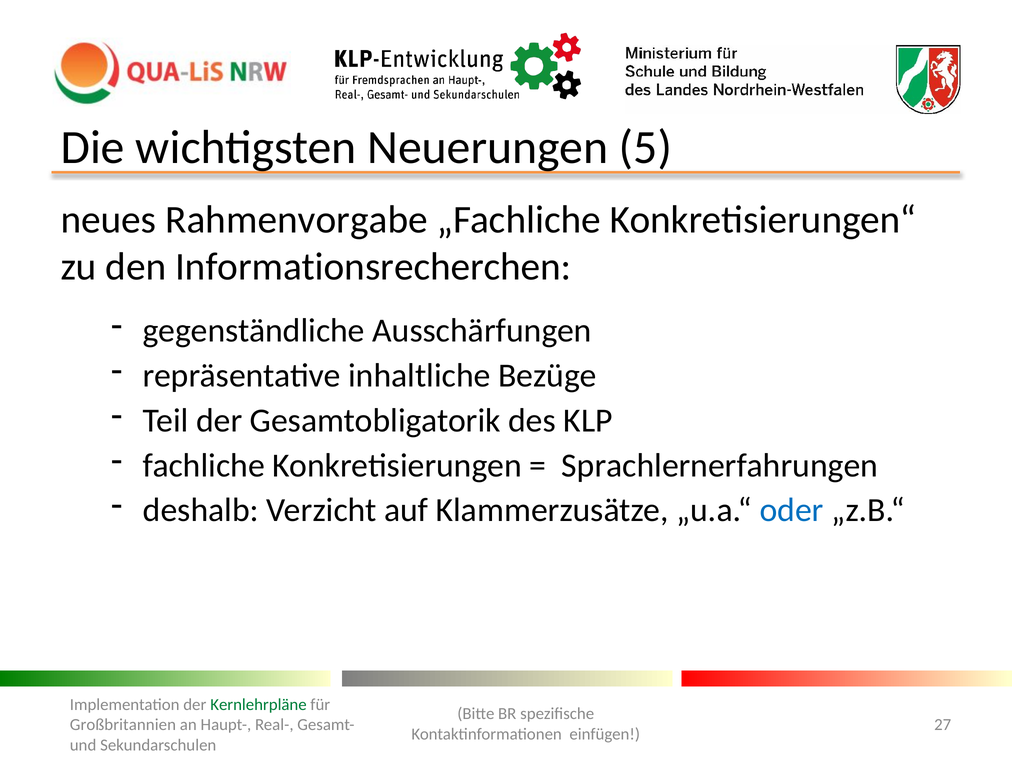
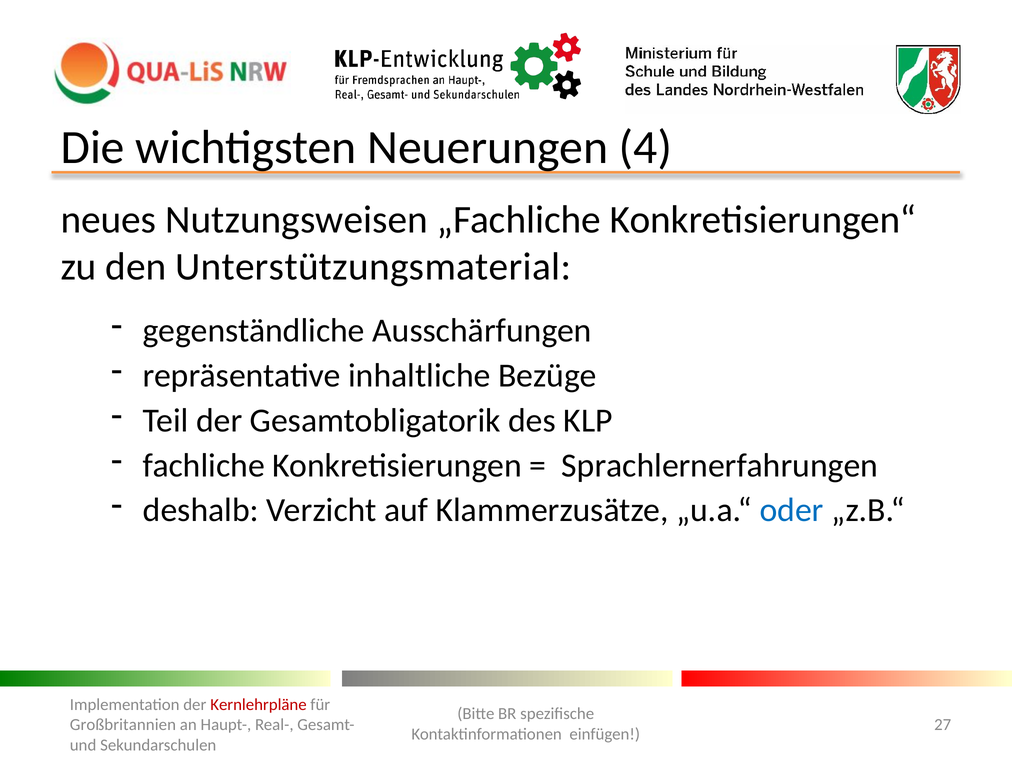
5: 5 -> 4 (645, 148)
Rahmenvorgabe: Rahmenvorgabe -> Nutzungsweisen (297, 220)
Informationsrecherchen: Informationsrecherchen -> Unterstützungsmaterial (373, 267)
Kernlehrpläne colour: green -> red (258, 705)
